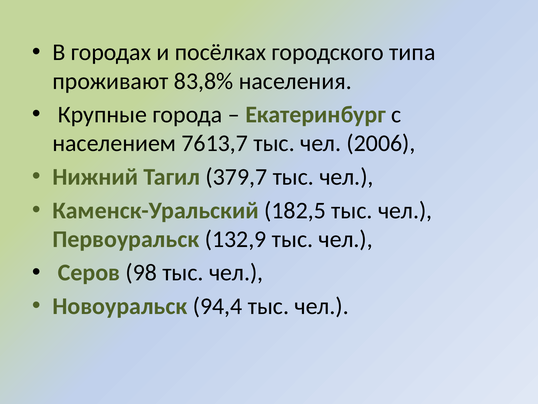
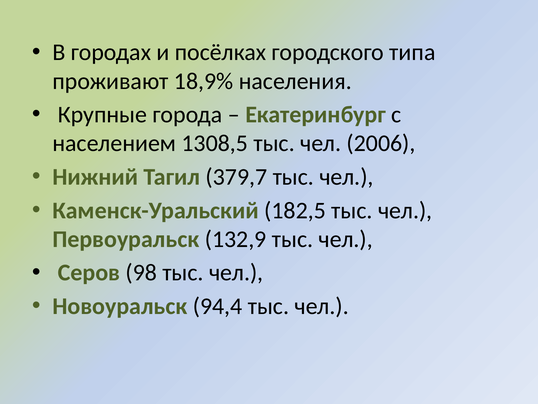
83,8%: 83,8% -> 18,9% (204, 81)
7613,7: 7613,7 -> 1308,5 (215, 143)
